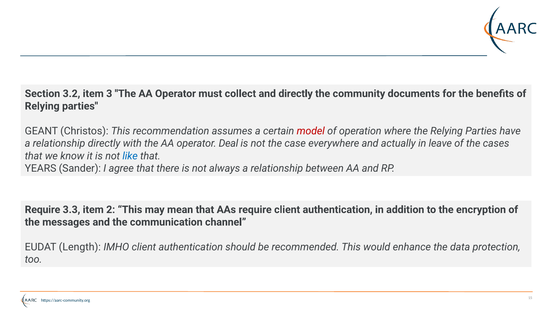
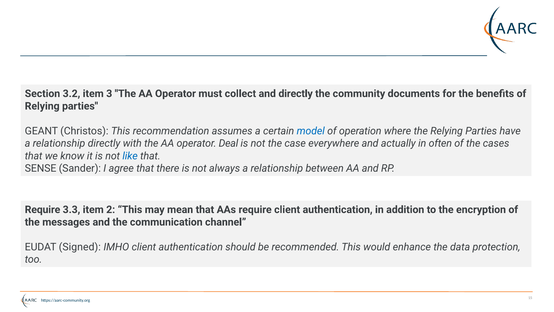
model colour: red -> blue (311, 131)
leave: leave -> often (440, 143)
YEARS: YEARS -> SENSE (41, 168)
Length: Length -> Signed (80, 247)
